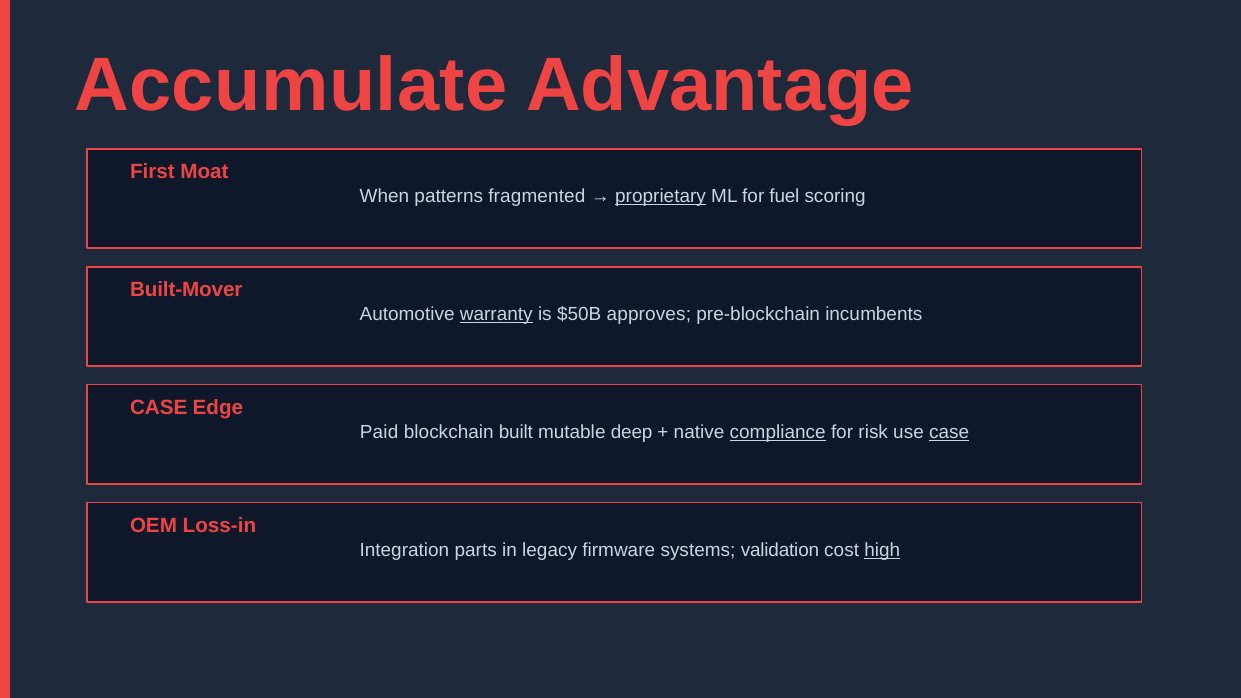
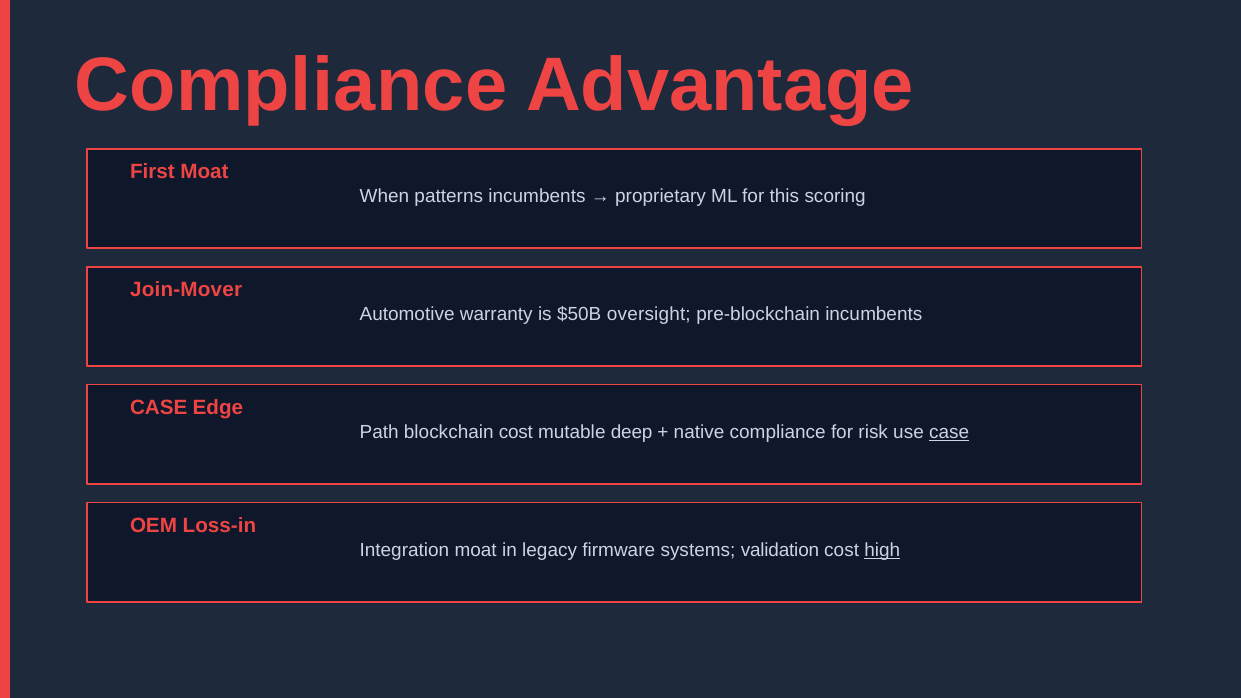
Accumulate: Accumulate -> Compliance (291, 86)
patterns fragmented: fragmented -> incumbents (537, 197)
proprietary underline: present -> none (661, 197)
fuel: fuel -> this (784, 197)
Built-Mover: Built-Mover -> Join-Mover (186, 290)
warranty underline: present -> none (496, 315)
approves: approves -> oversight (649, 315)
Paid: Paid -> Path (379, 433)
blockchain built: built -> cost (516, 433)
compliance underline: present -> none (778, 433)
Integration parts: parts -> moat (476, 550)
